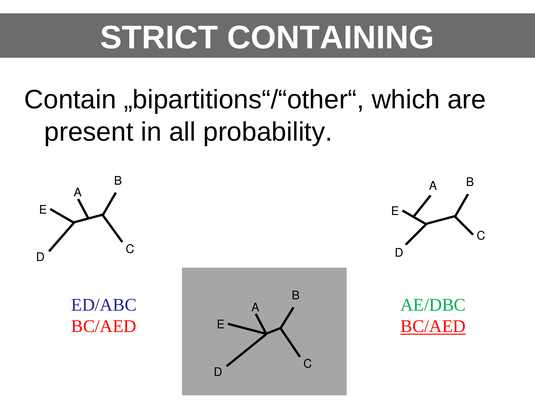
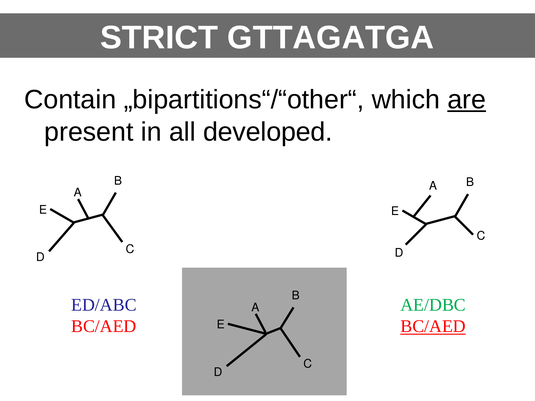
CONTAINING: CONTAINING -> GTTAGATGA (331, 38)
are underline: none -> present (467, 100)
probability: probability -> developed (268, 132)
